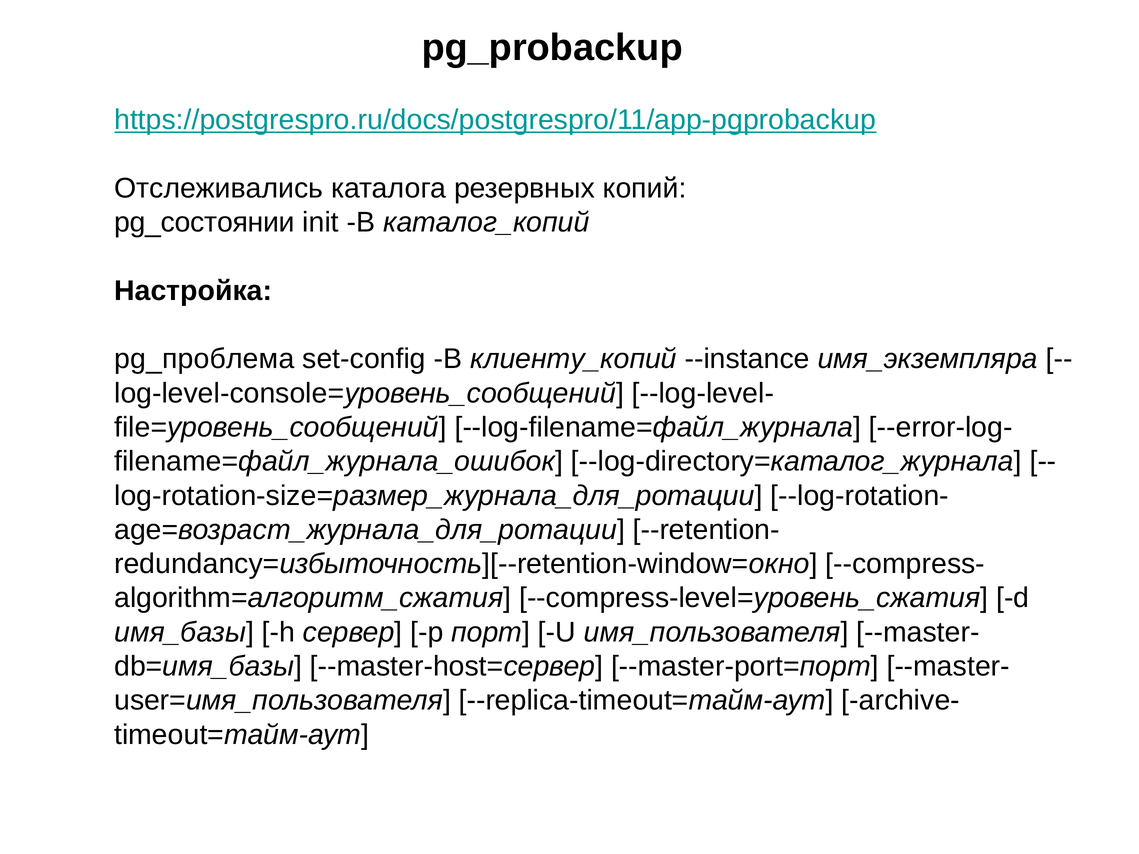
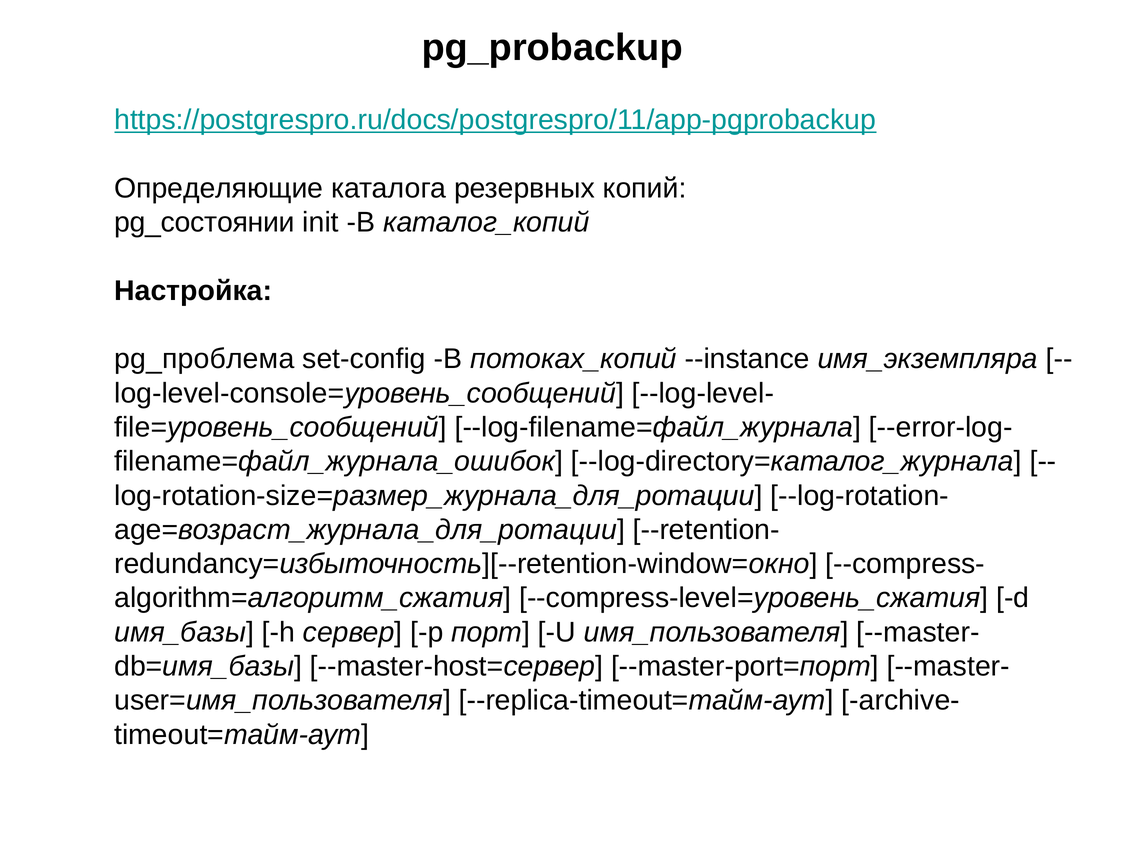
Отслеживались: Отслеживались -> Определяющие (219, 188)
клиенту_копий: клиенту_копий -> потоках_копий (574, 359)
